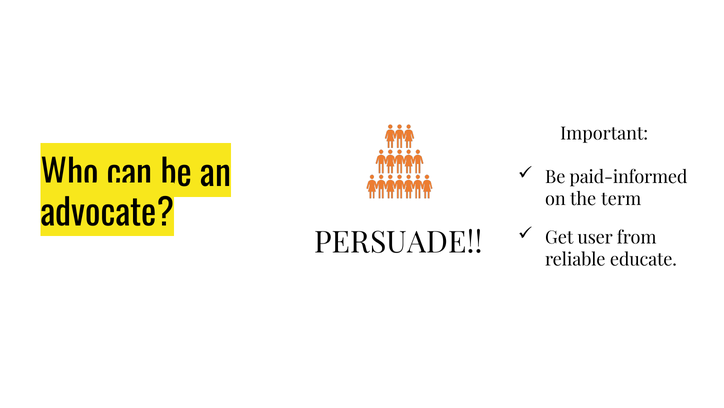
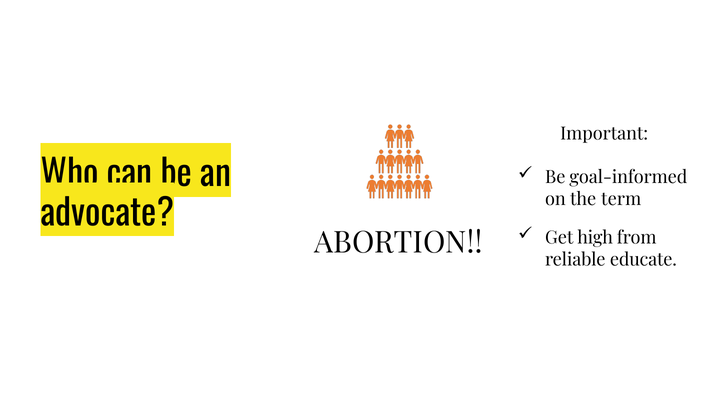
paid-informed: paid-informed -> goal-informed (628, 177)
user: user -> high (595, 238)
PERSUADE: PERSUADE -> ABORTION (398, 243)
